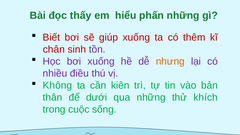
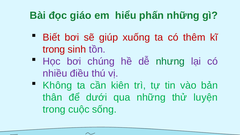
thấy: thấy -> giáo (81, 15)
chân: chân -> trong (54, 49)
bơi xuống: xuống -> chúng (101, 61)
nhưng colour: orange -> green (170, 61)
khích: khích -> luyện (206, 97)
